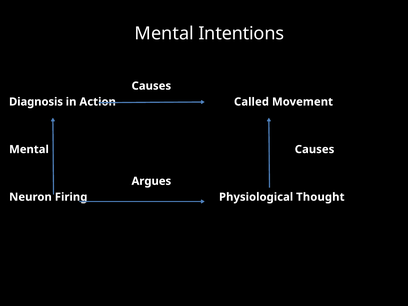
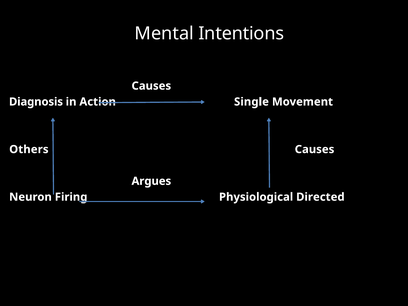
Called: Called -> Single (251, 102)
Mental: Mental -> Others (29, 149)
Thought: Thought -> Directed (320, 197)
